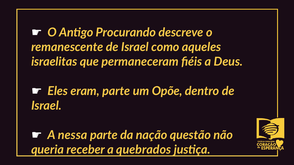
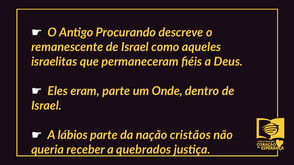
Opõe: Opõe -> Onde (167, 91)
nessa: nessa -> lábios (73, 135)
questão: questão -> cristãos (190, 135)
